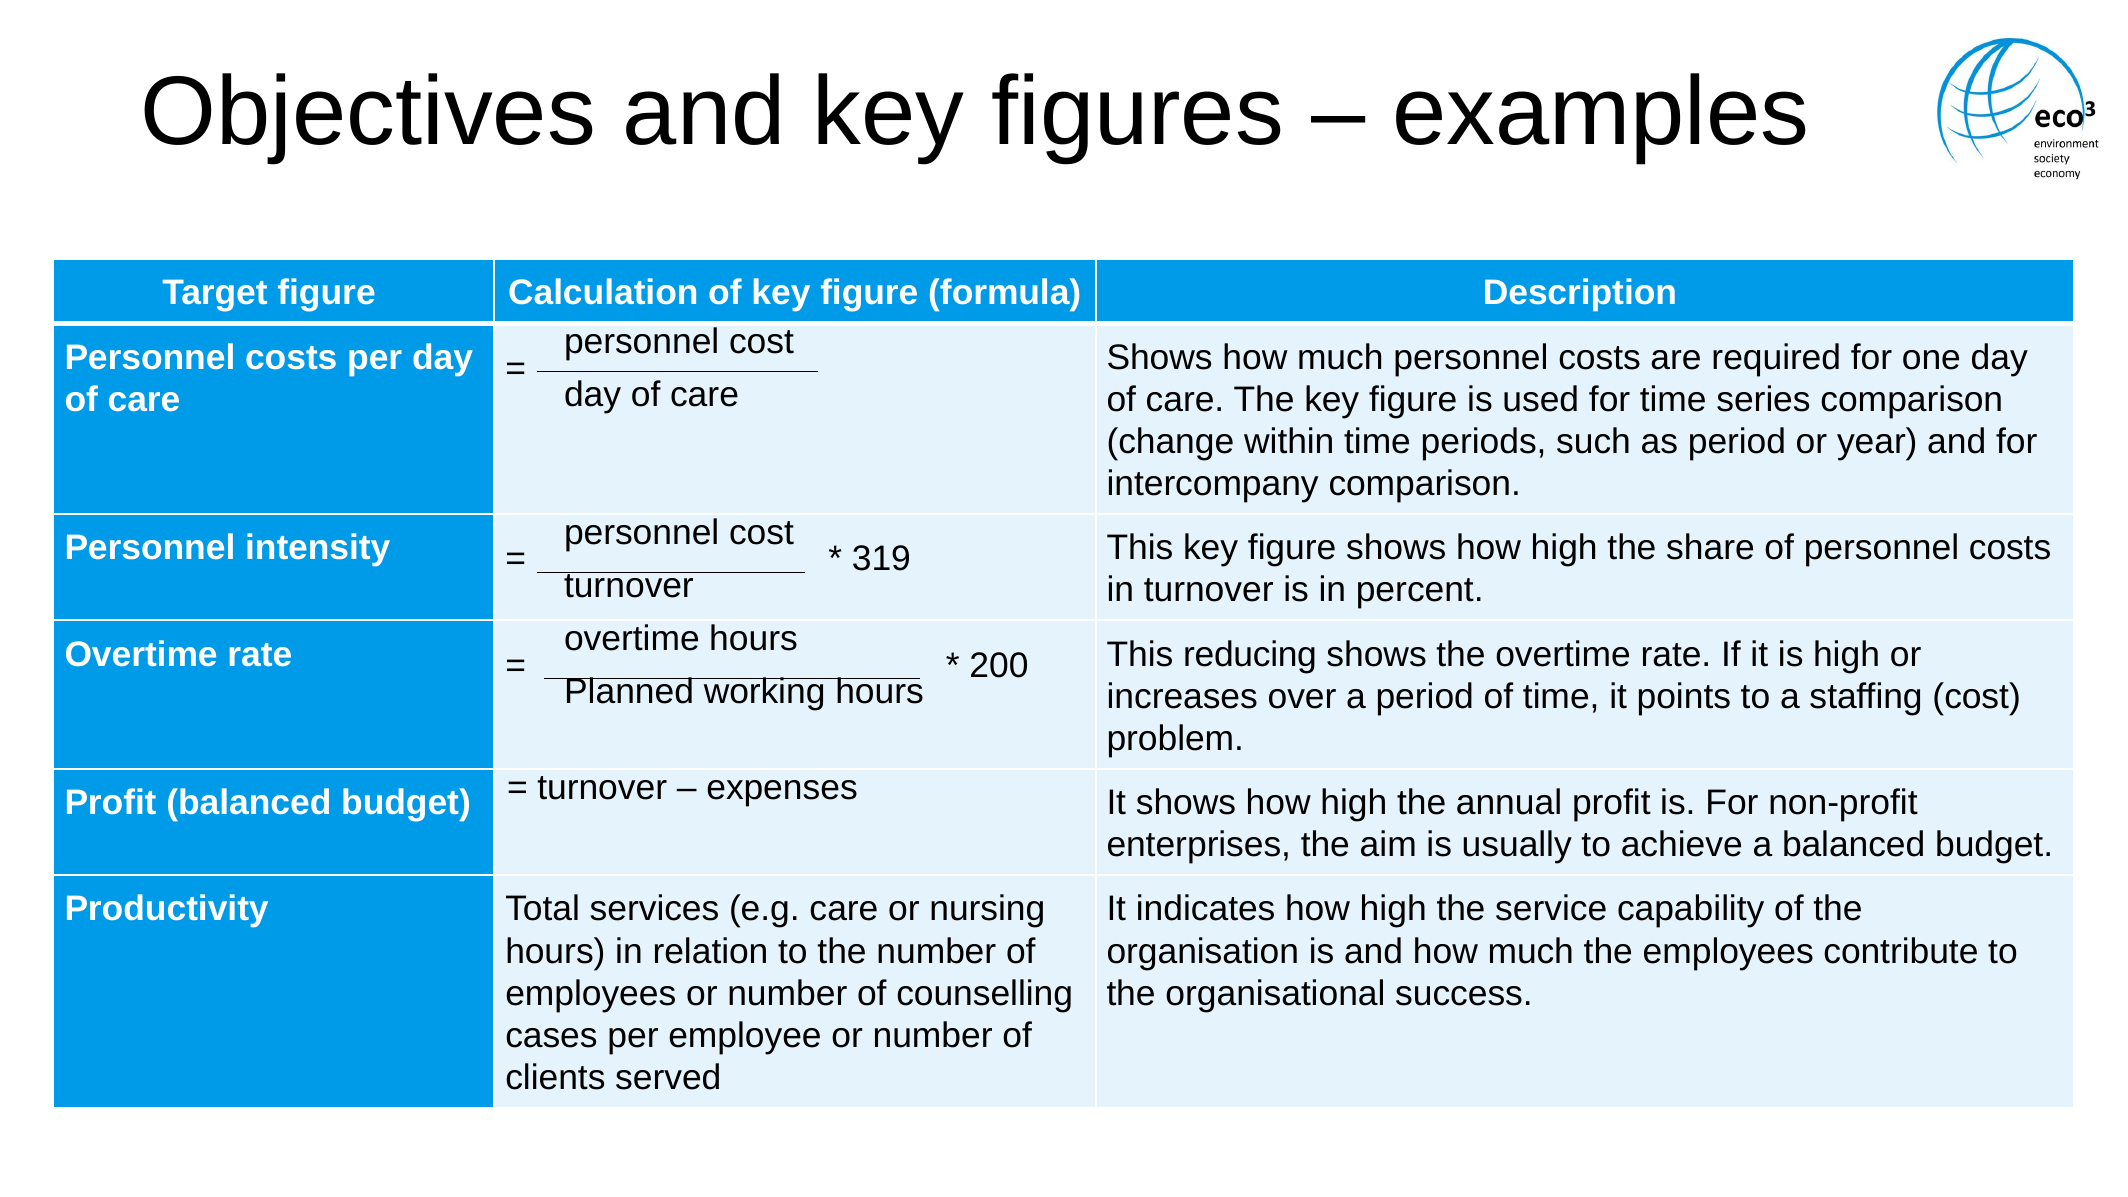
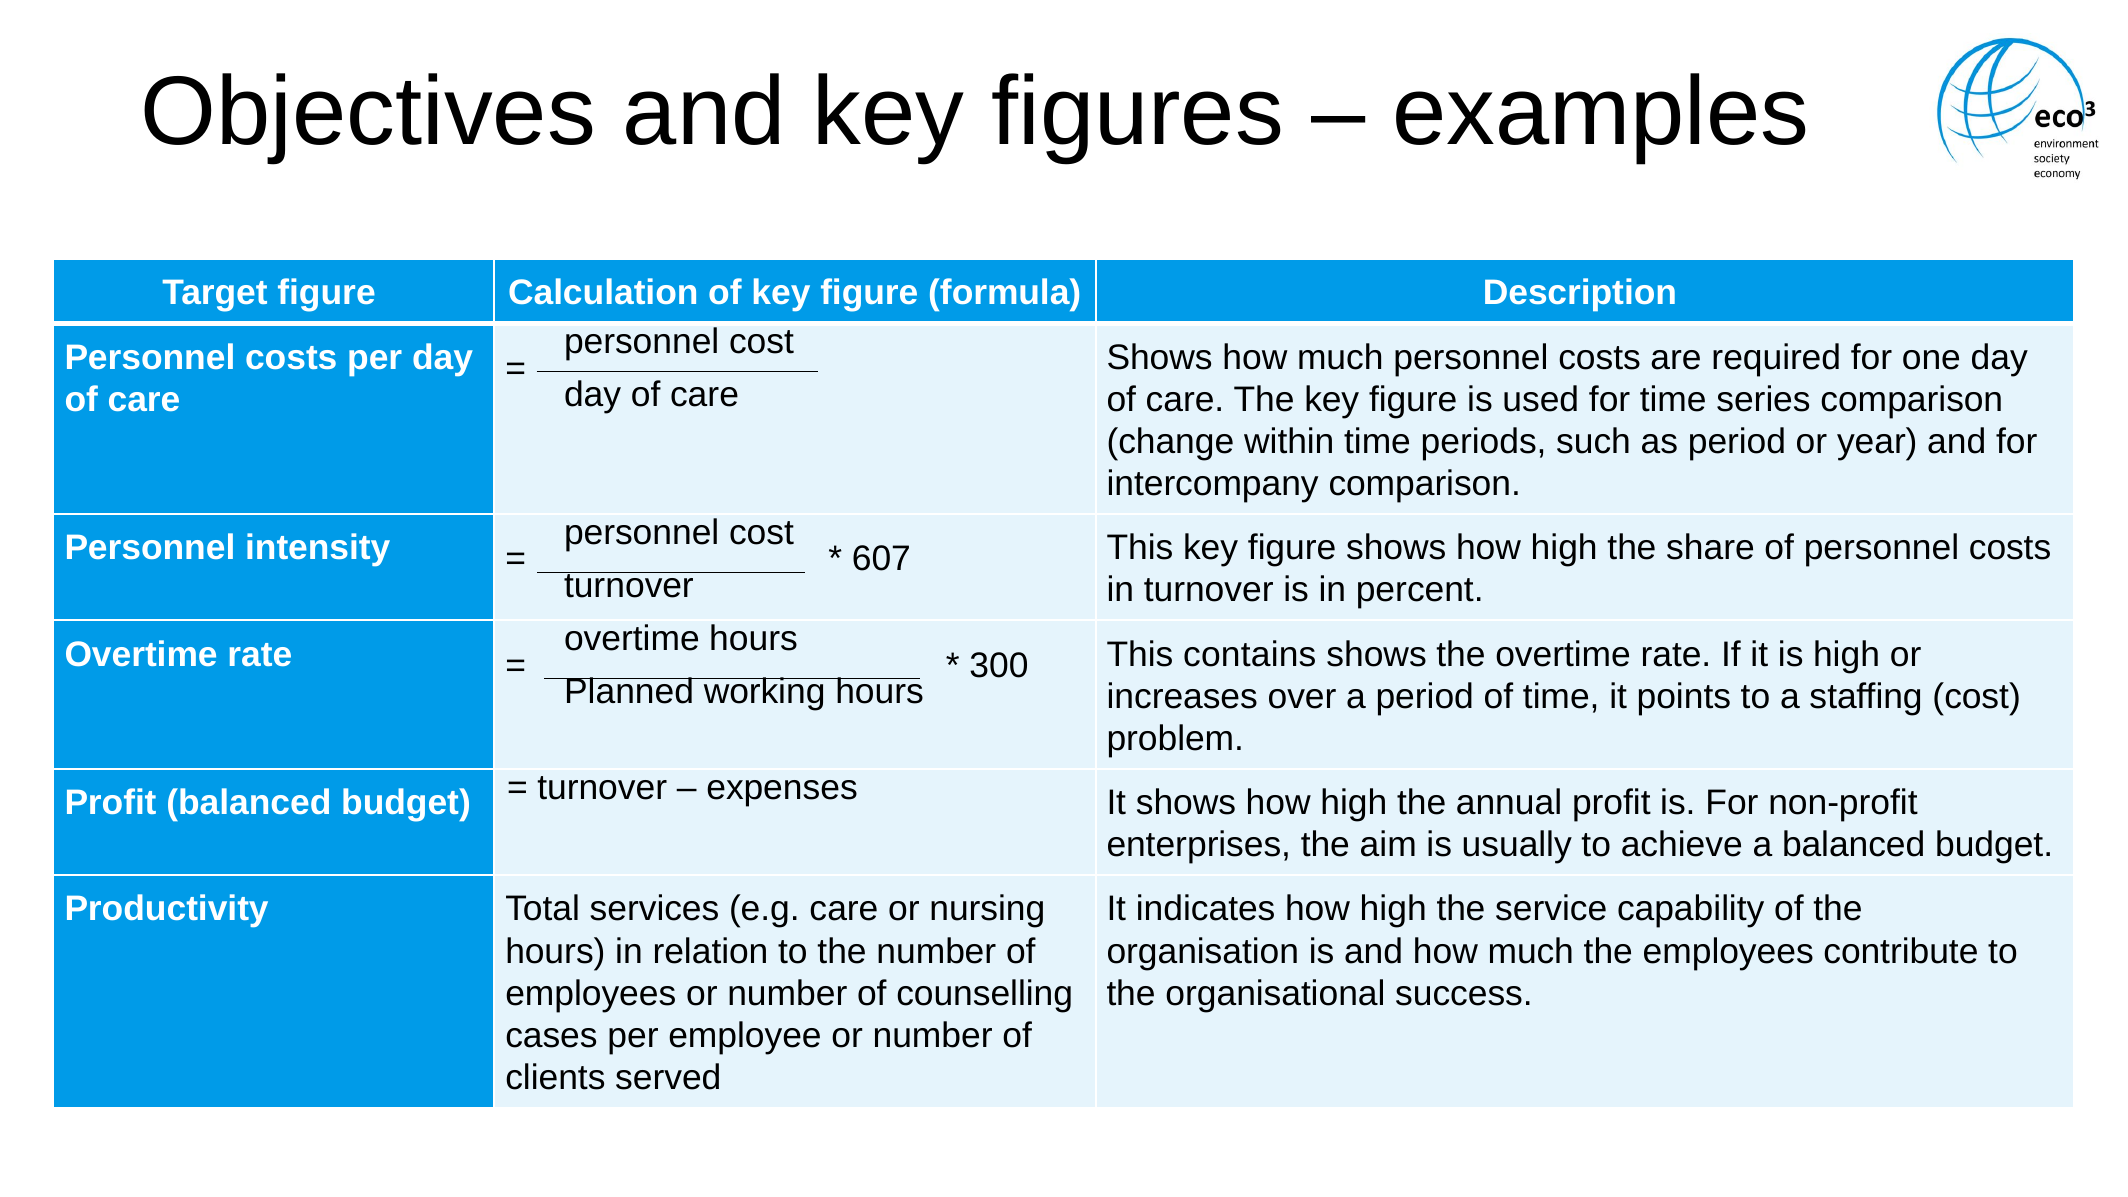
319: 319 -> 607 (881, 559)
reducing: reducing -> contains (1250, 654)
200: 200 -> 300 (999, 665)
